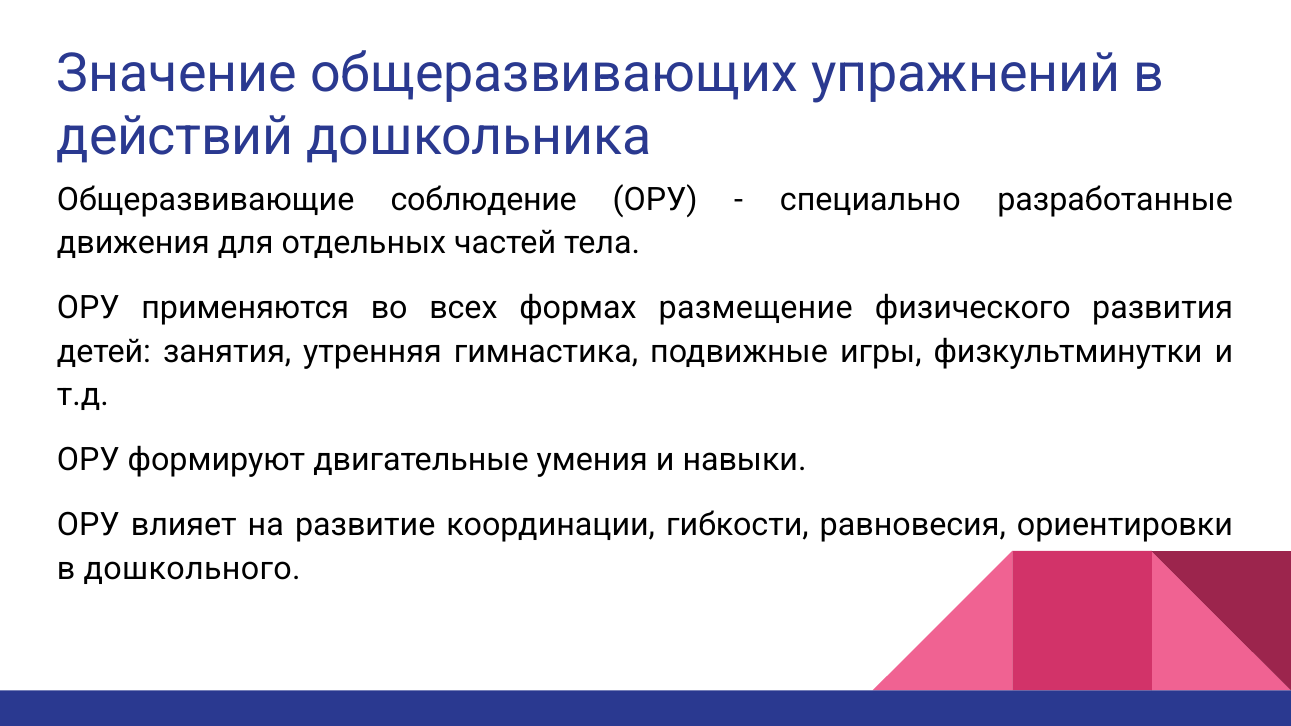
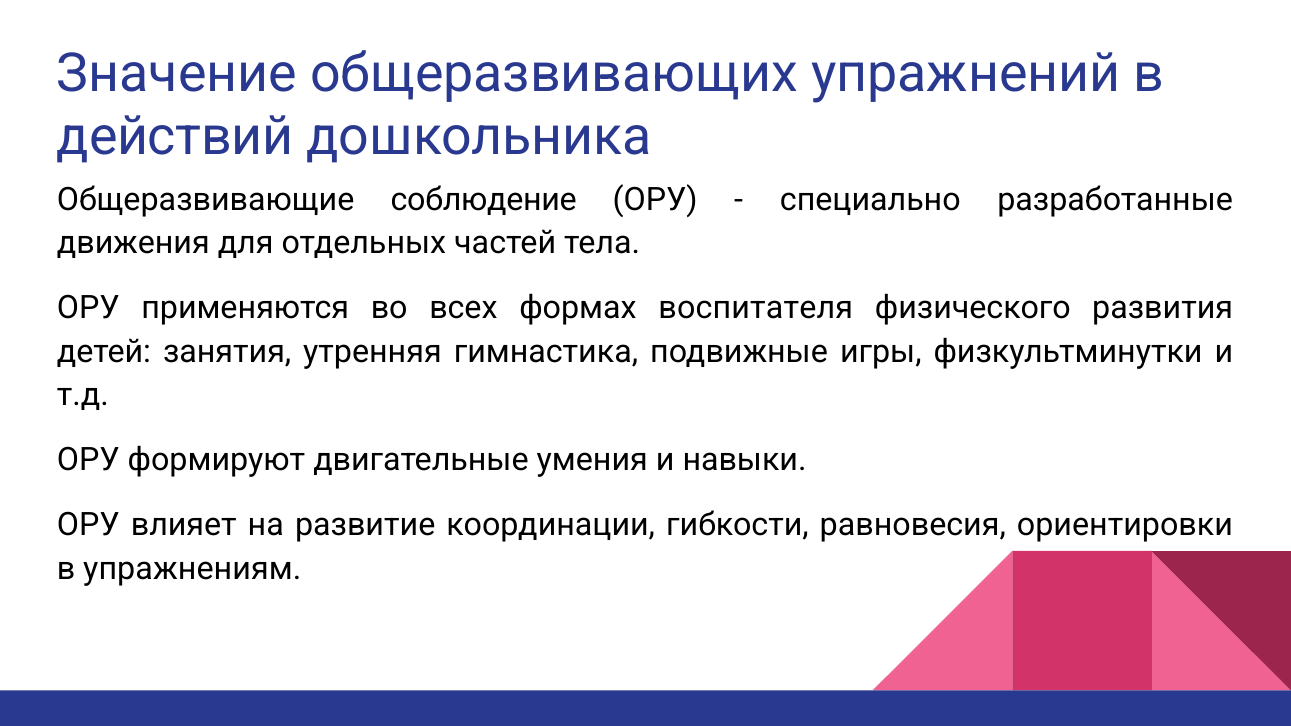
размещение: размещение -> воспитателя (756, 308)
дошкольного: дошкольного -> упражнениям (192, 569)
